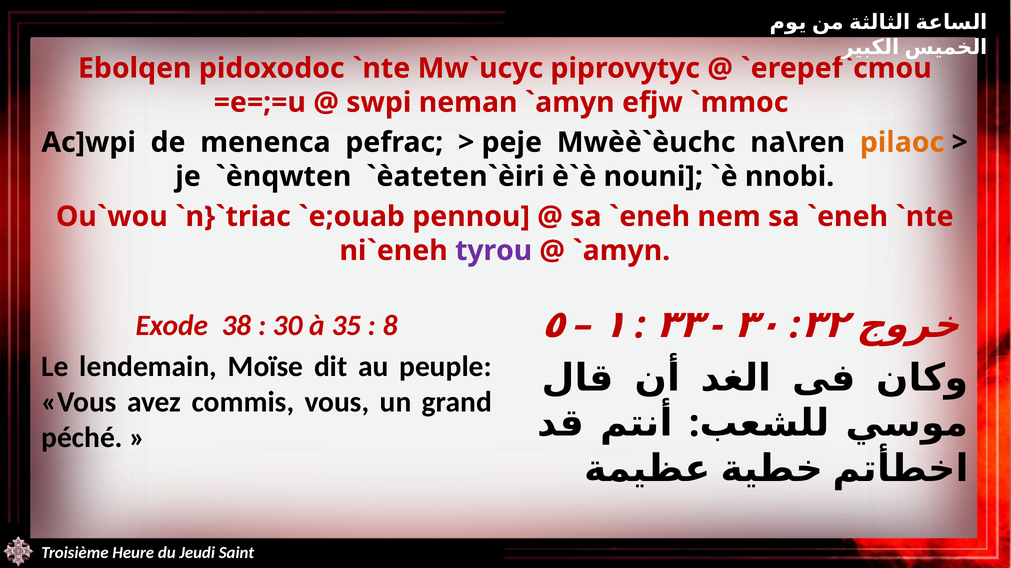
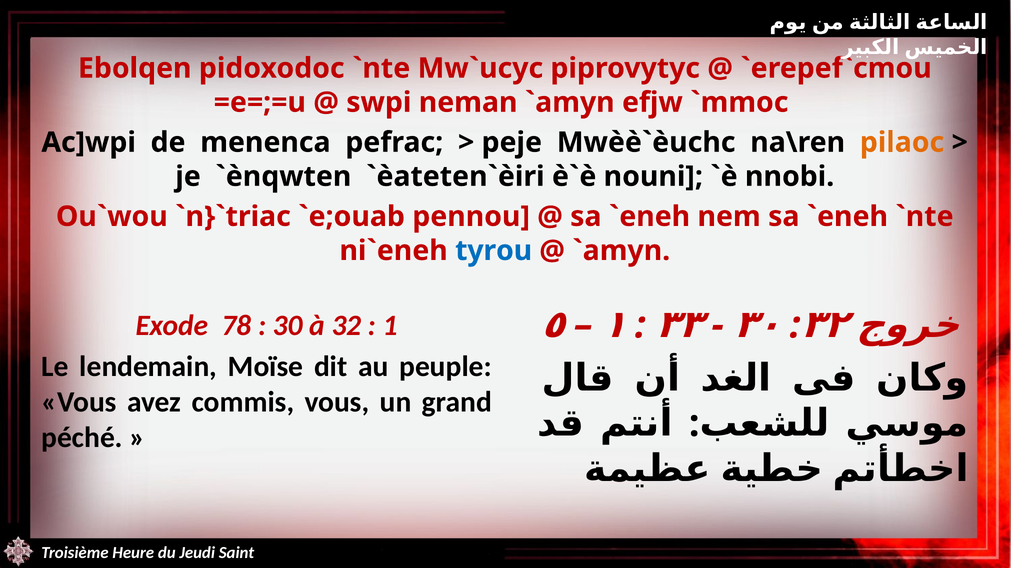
tyrou colour: purple -> blue (494, 251)
38: 38 -> 78 (236, 326)
35: 35 -> 32 (346, 326)
8: 8 -> 1 (390, 326)
